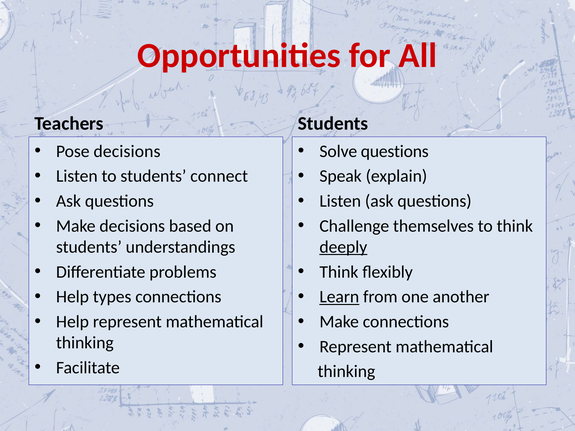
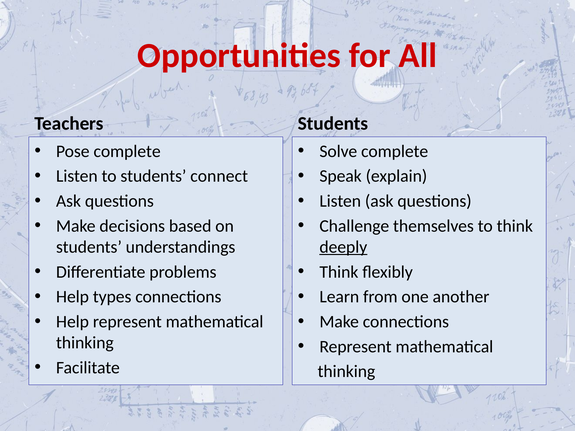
Pose decisions: decisions -> complete (127, 151)
Solve questions: questions -> complete (395, 151)
Learn underline: present -> none (339, 297)
